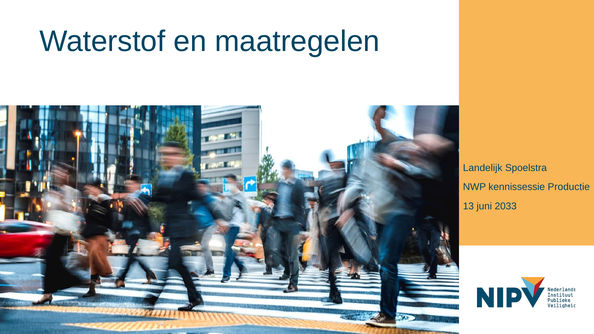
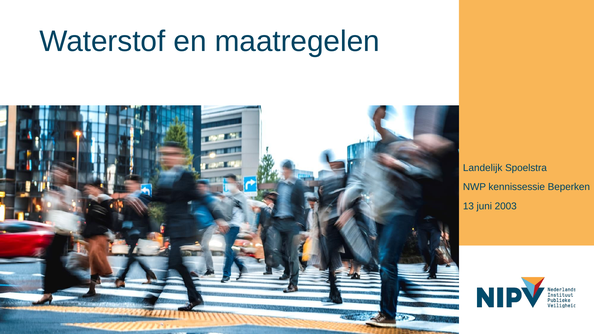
Productie: Productie -> Beperken (569, 187)
2033: 2033 -> 2003 (506, 206)
